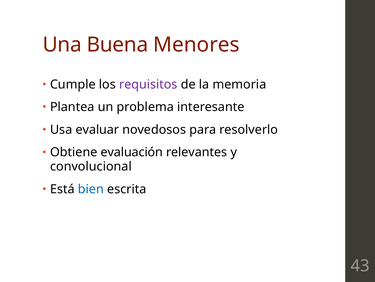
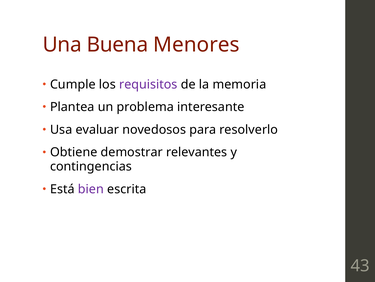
evaluación: evaluación -> demostrar (132, 152)
convolucional: convolucional -> contingencias (91, 166)
bien colour: blue -> purple (91, 189)
